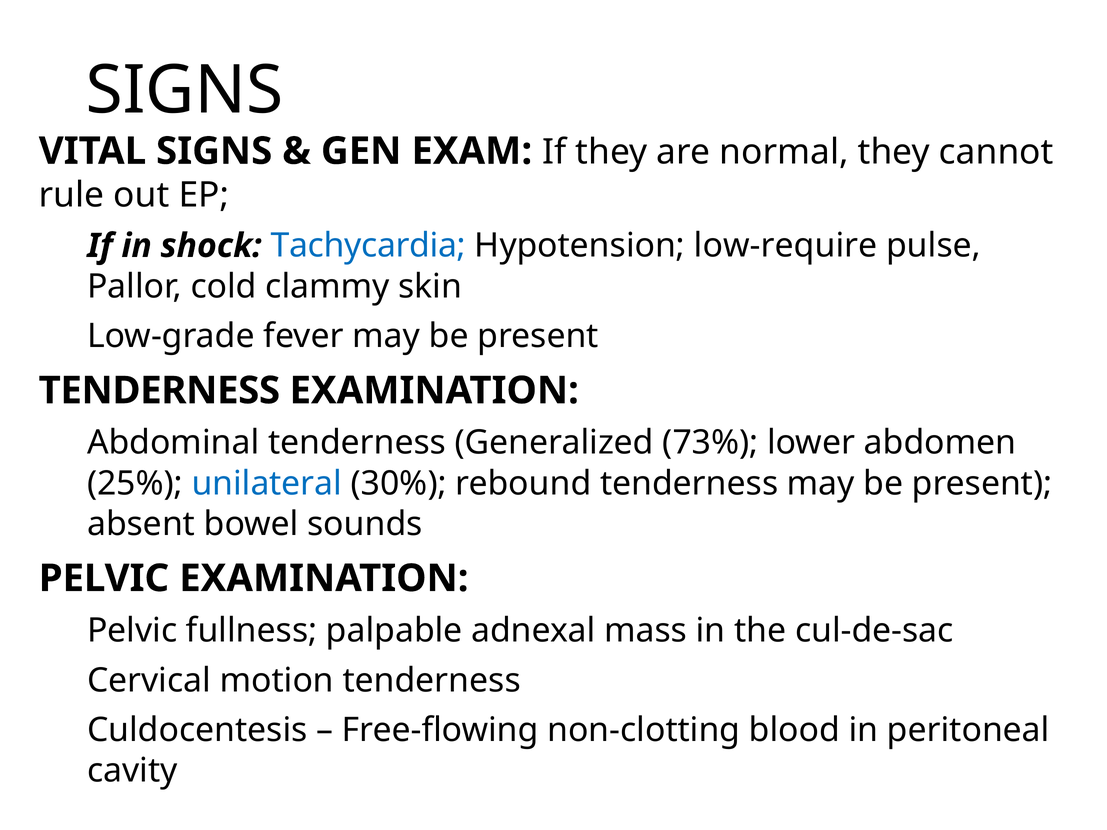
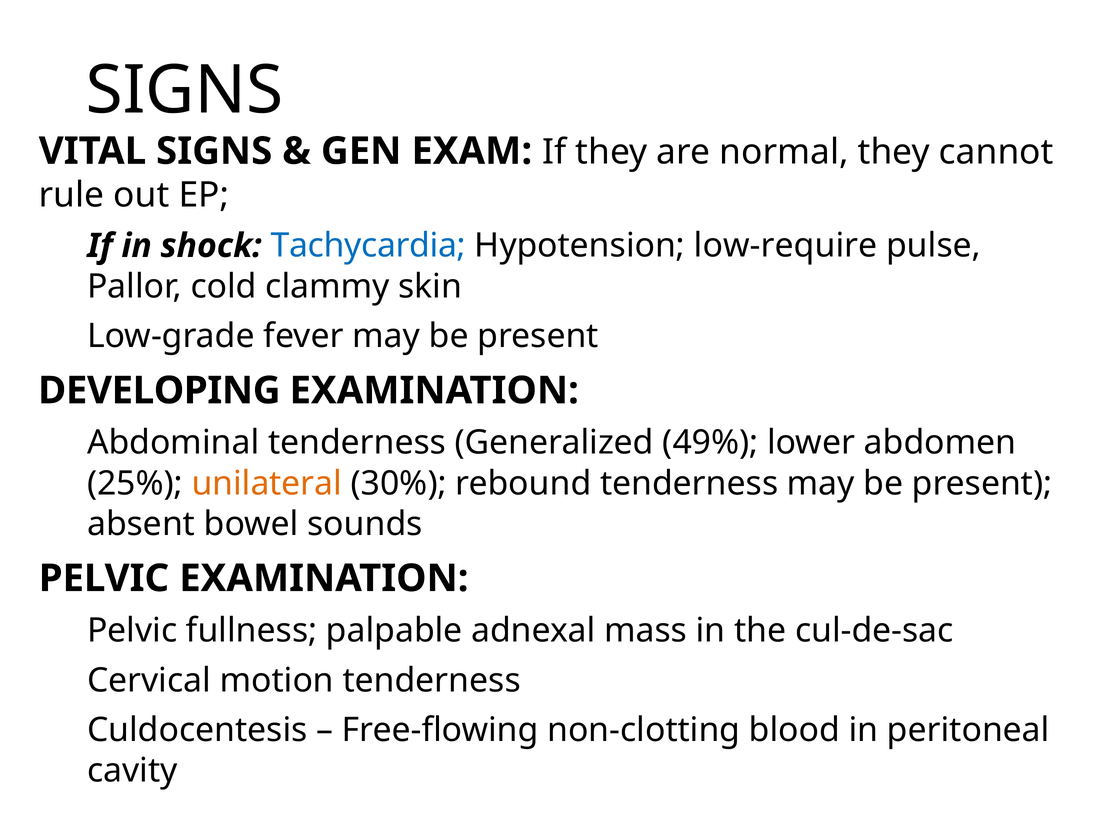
TENDERNESS: TENDERNESS -> DEVELOPING (159, 391)
73%: 73% -> 49% (710, 443)
unilateral colour: blue -> orange (267, 484)
